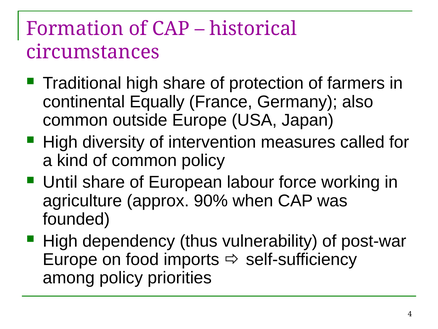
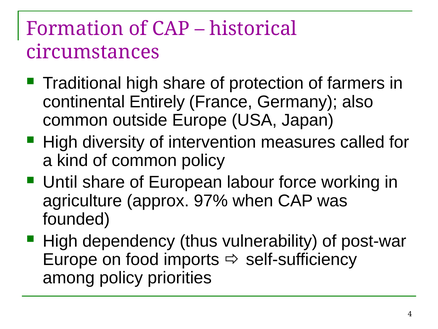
Equally: Equally -> Entirely (157, 102)
90%: 90% -> 97% (211, 200)
